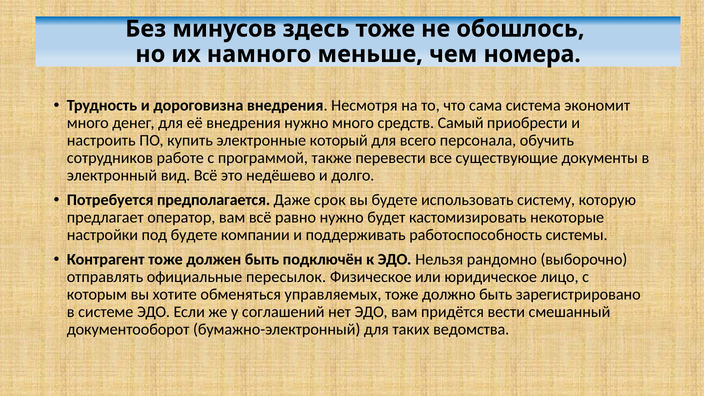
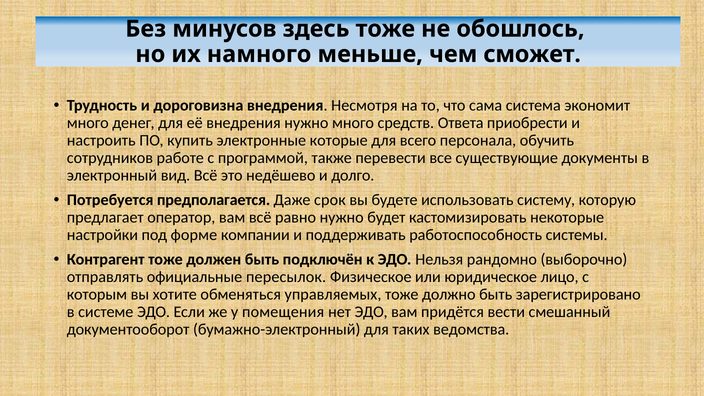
номера: номера -> сможет (532, 54)
Самый: Самый -> Ответа (461, 123)
который: который -> которые (339, 140)
под будете: будете -> форме (194, 235)
соглашений: соглашений -> помещения (283, 312)
